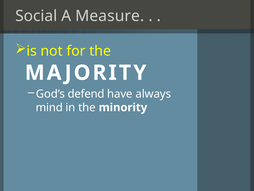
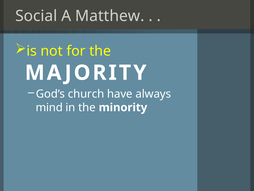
Measure: Measure -> Matthew (110, 16)
defend: defend -> church (86, 94)
